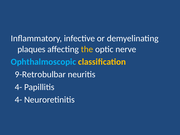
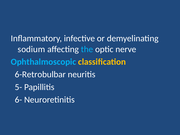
plaques: plaques -> sodium (31, 49)
the colour: yellow -> light blue (87, 49)
9-Retrobulbar: 9-Retrobulbar -> 6-Retrobulbar (40, 74)
4-: 4- -> 5- (19, 87)
4-: 4- -> 6- (19, 100)
